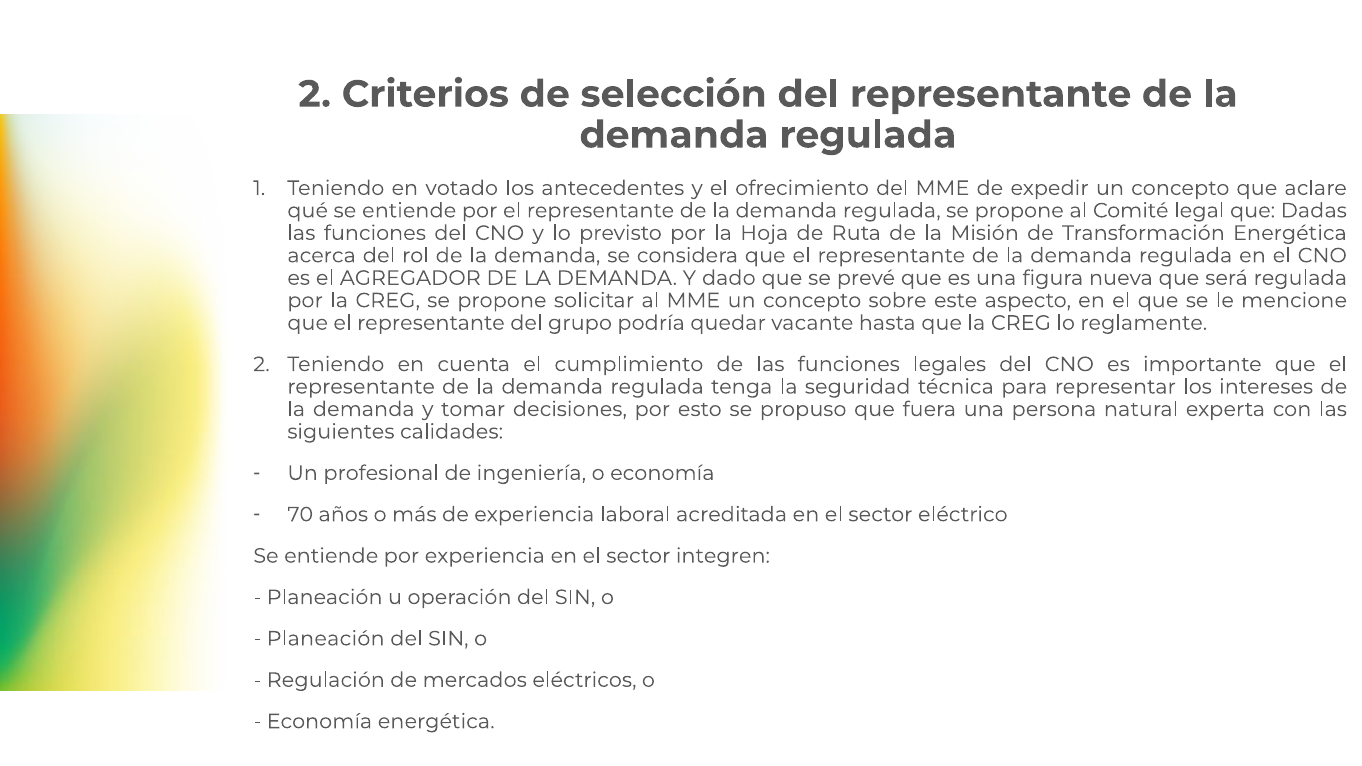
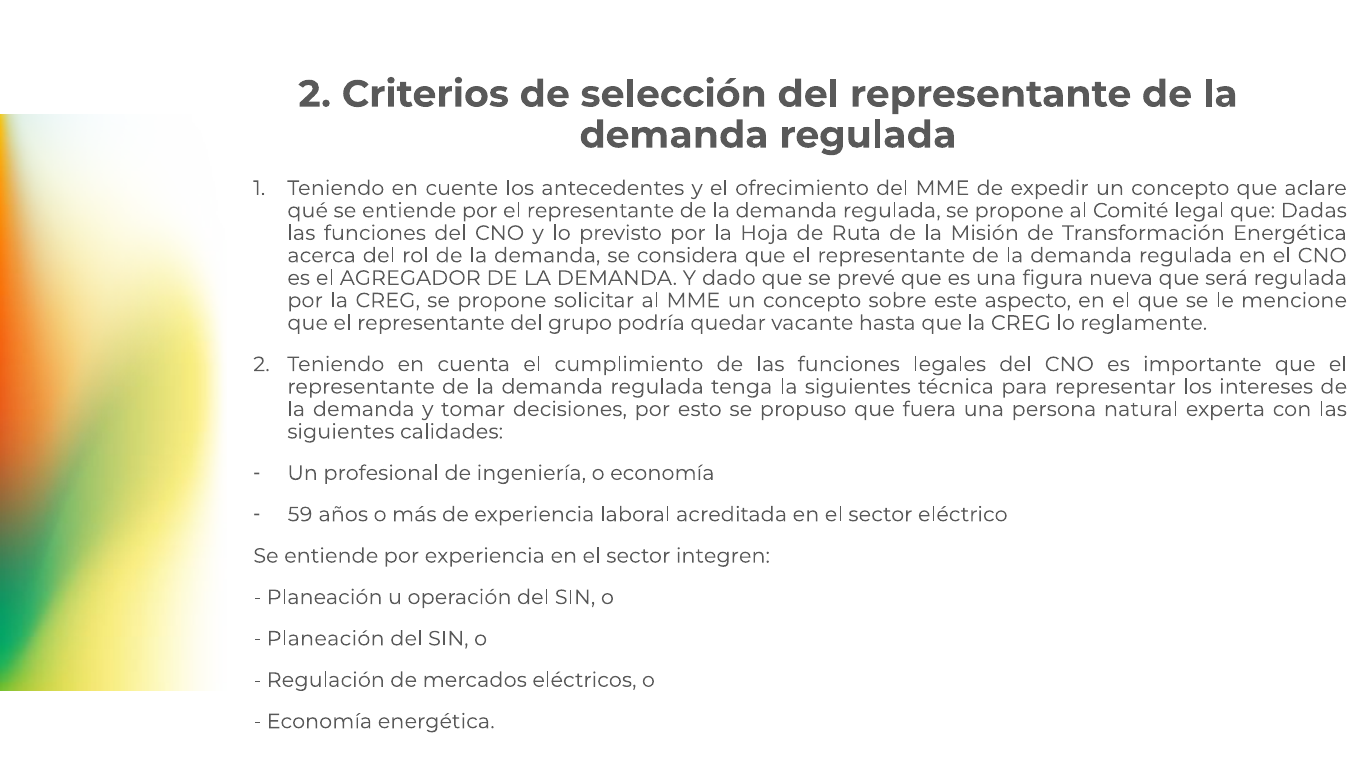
votado: votado -> cuente (462, 188)
la seguridad: seguridad -> siguientes (858, 387)
70: 70 -> 59 (300, 515)
